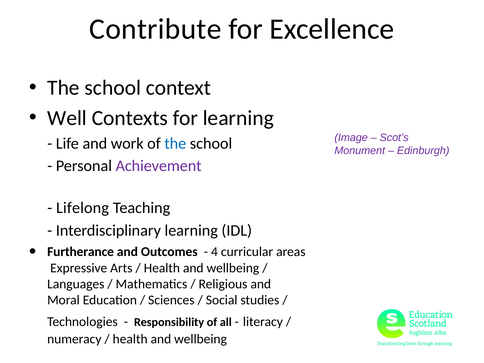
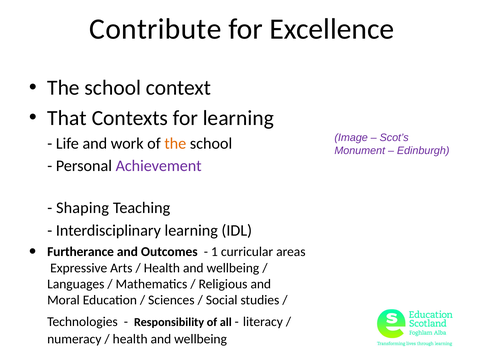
Well: Well -> That (67, 118)
the colour: blue -> orange (175, 143)
Lifelong: Lifelong -> Shaping (83, 208)
4: 4 -> 1 (214, 252)
